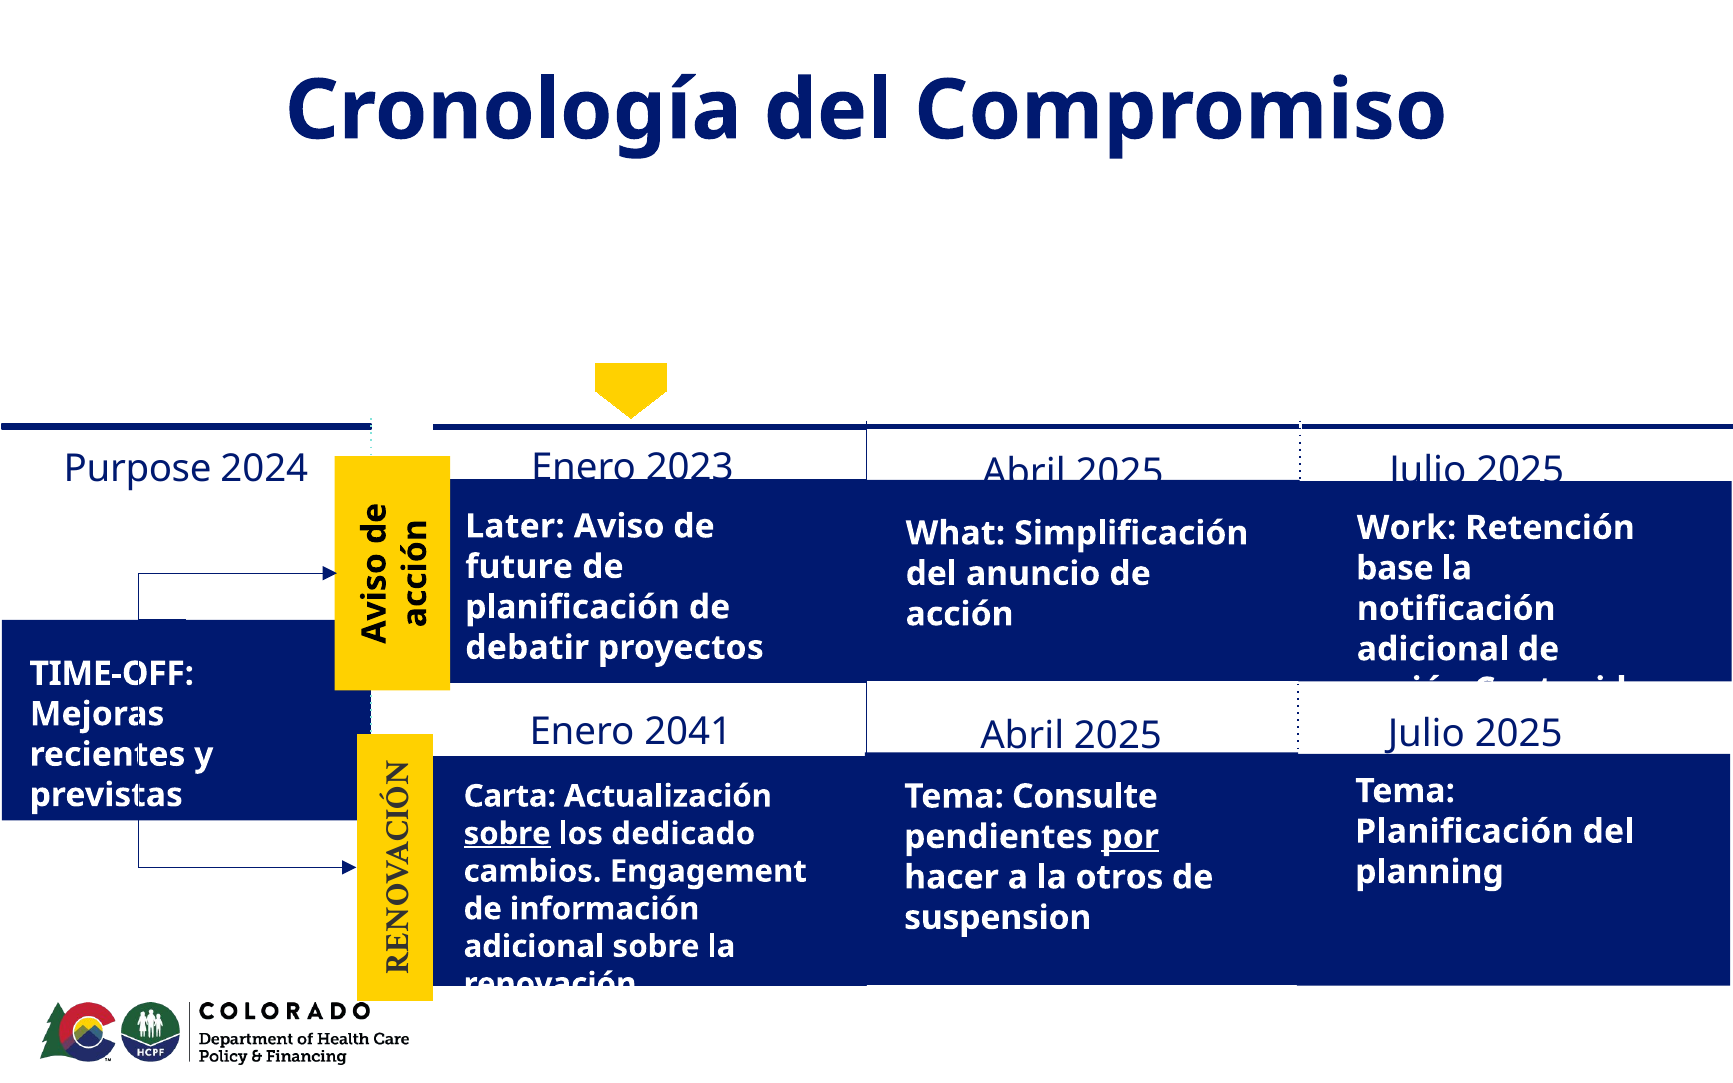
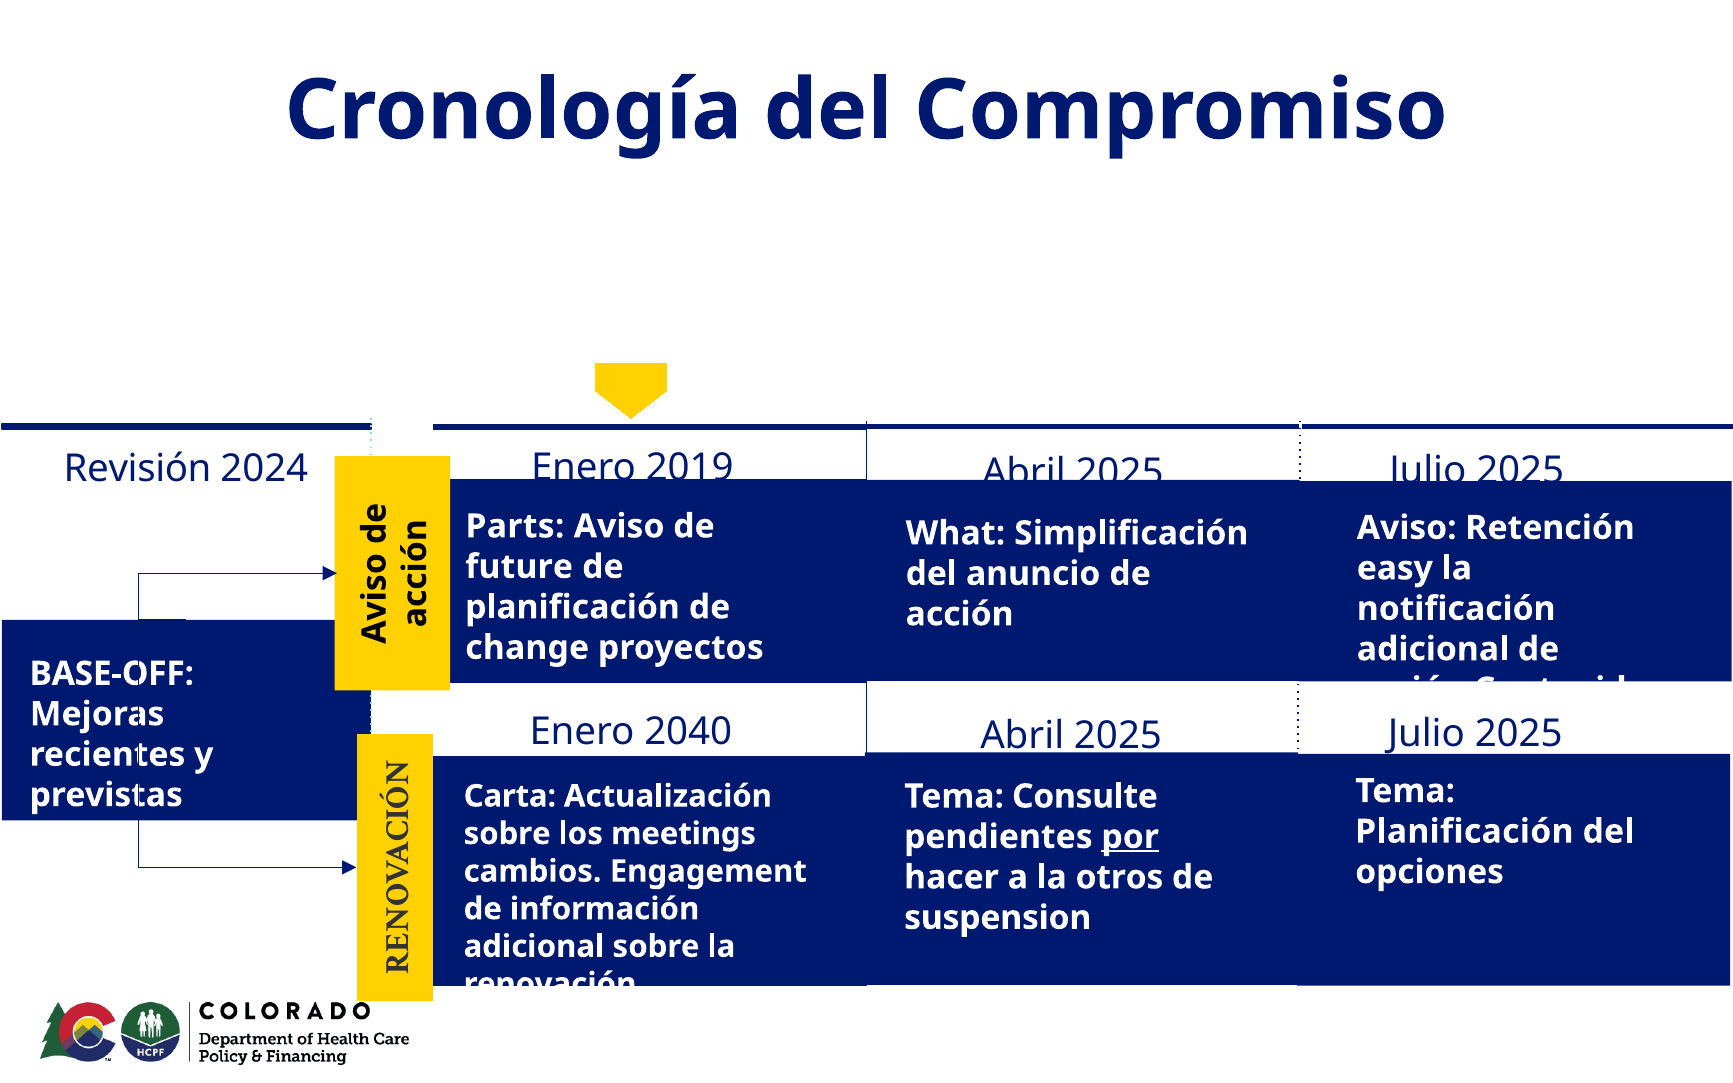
2023: 2023 -> 2019 (690, 468)
Purpose: Purpose -> Revisión (138, 469)
Later: Later -> Parts (515, 526)
Work: Work -> Aviso (1407, 528)
base: base -> easy (1395, 568)
debatir: debatir -> change (527, 648)
TIME-OFF: TIME-OFF -> BASE-OFF (112, 674)
2041: 2041 -> 2040 (688, 731)
sobre underline: present -> none (507, 834)
dedicado: dedicado -> meetings (683, 834)
planning: planning -> opciones (1430, 872)
